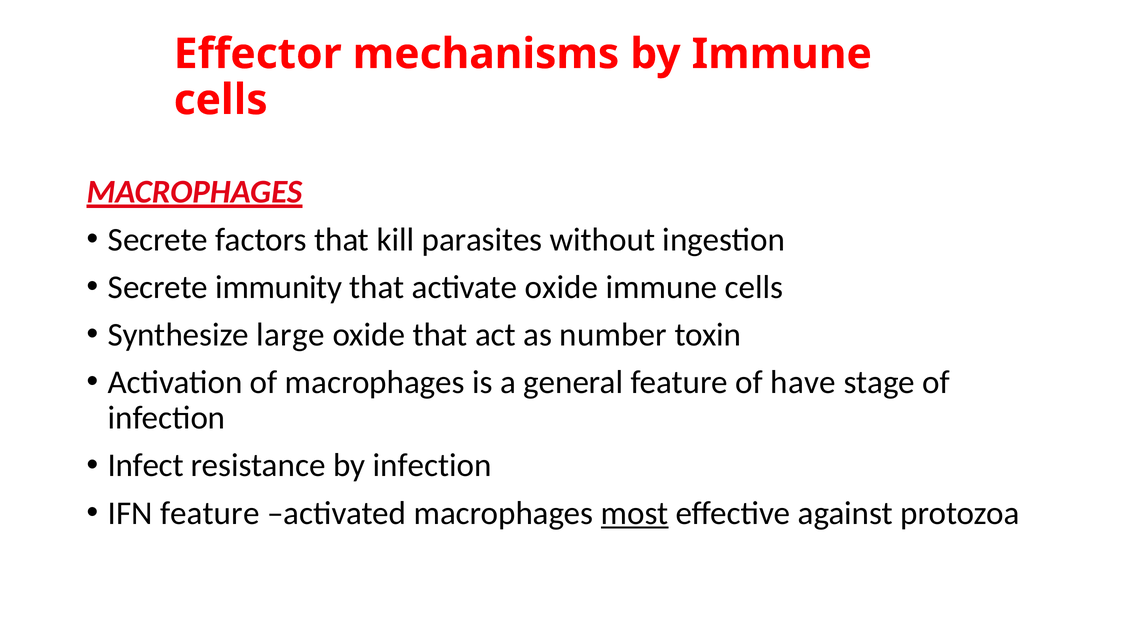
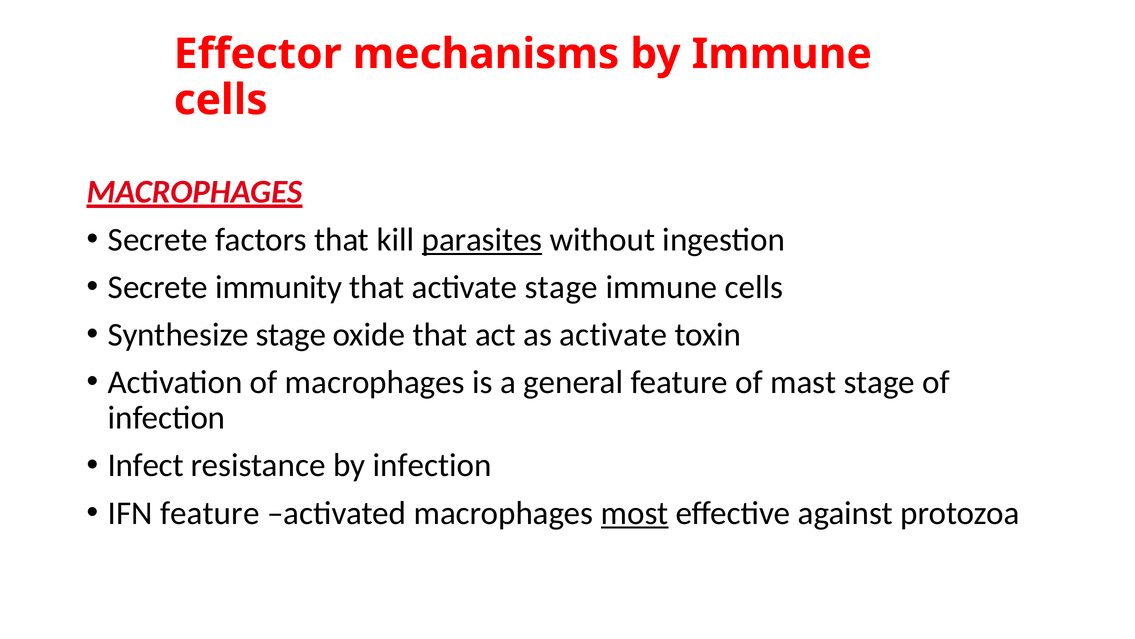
parasites underline: none -> present (482, 239)
activate oxide: oxide -> stage (561, 287)
Synthesize large: large -> stage (291, 334)
as number: number -> activate (613, 334)
have: have -> mast (803, 382)
